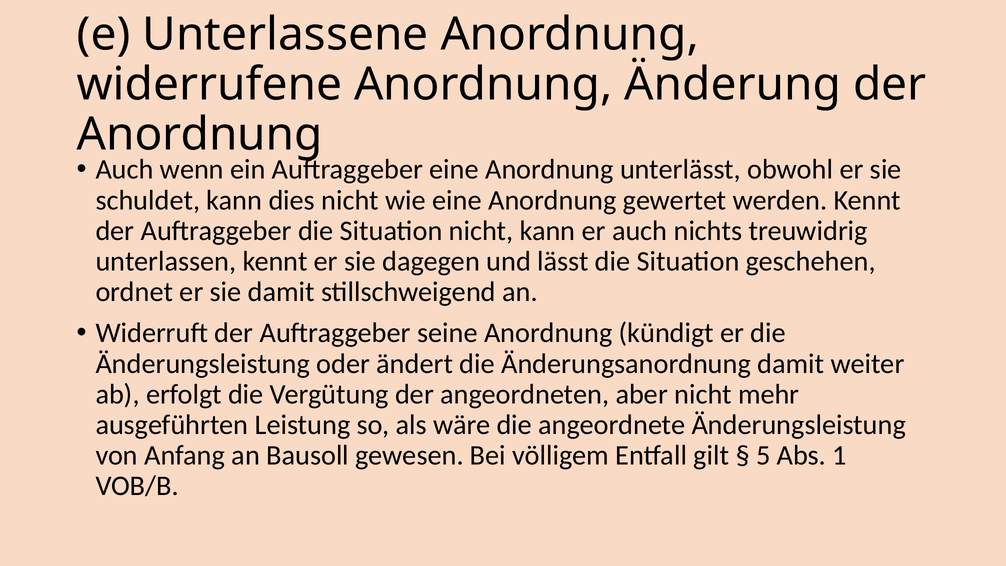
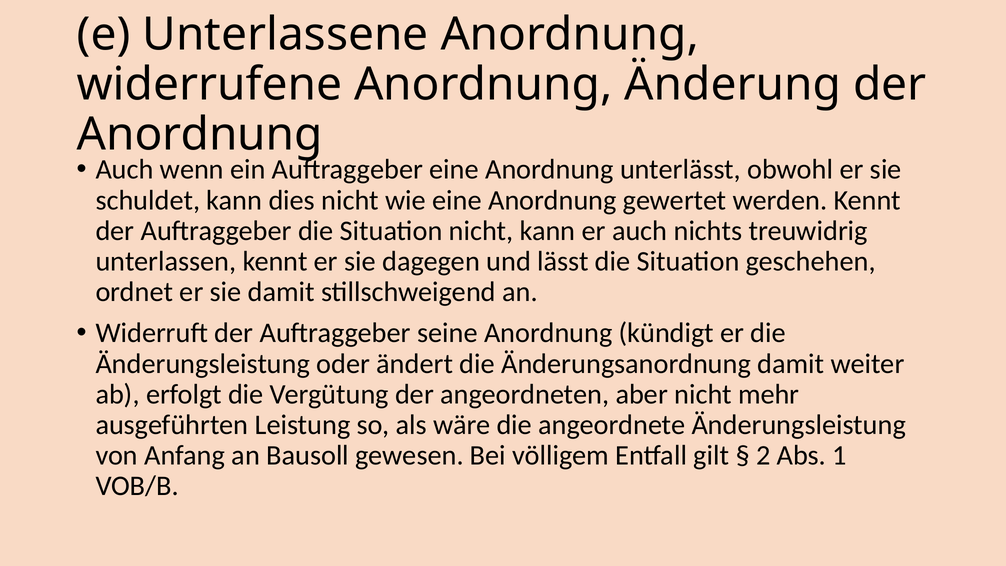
5: 5 -> 2 (763, 455)
